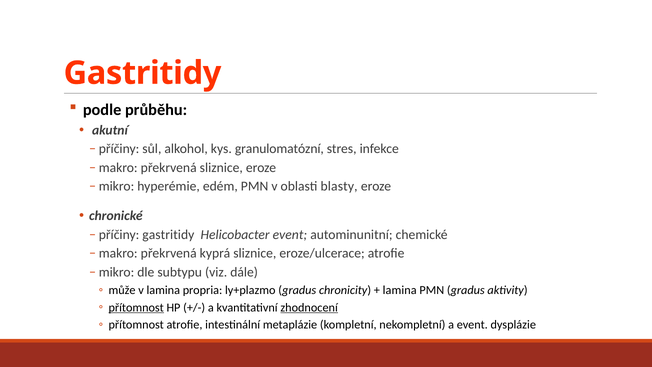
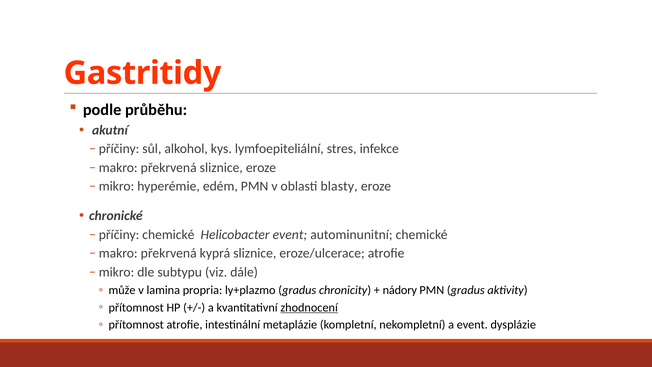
granulomatózní: granulomatózní -> lymfoepiteliální (279, 149)
gastritidy: gastritidy -> chemické (168, 235)
lamina: lamina -> nádory (400, 290)
přítomnost underline: present -> none (136, 307)
